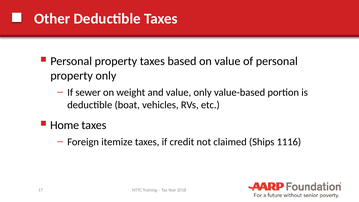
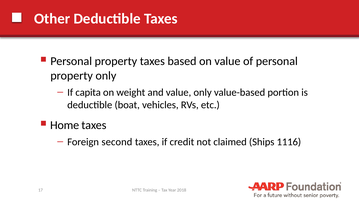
sewer: sewer -> capita (88, 92)
itemize: itemize -> second (117, 142)
